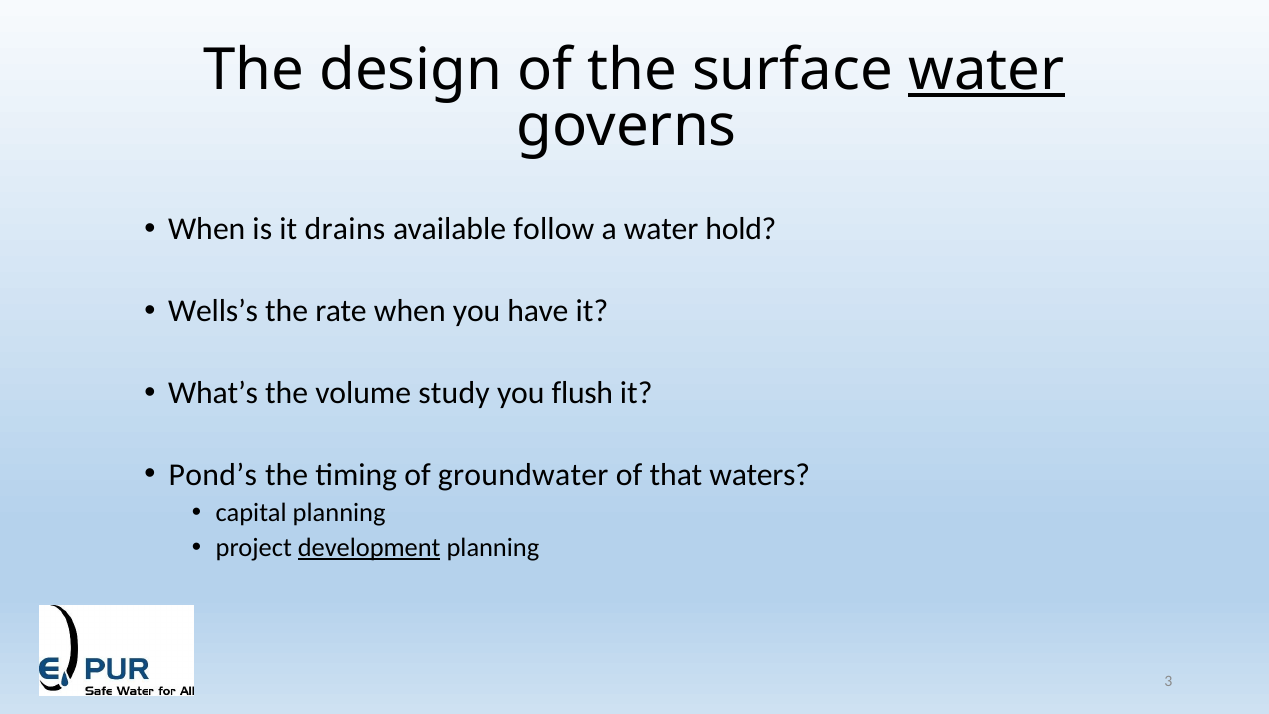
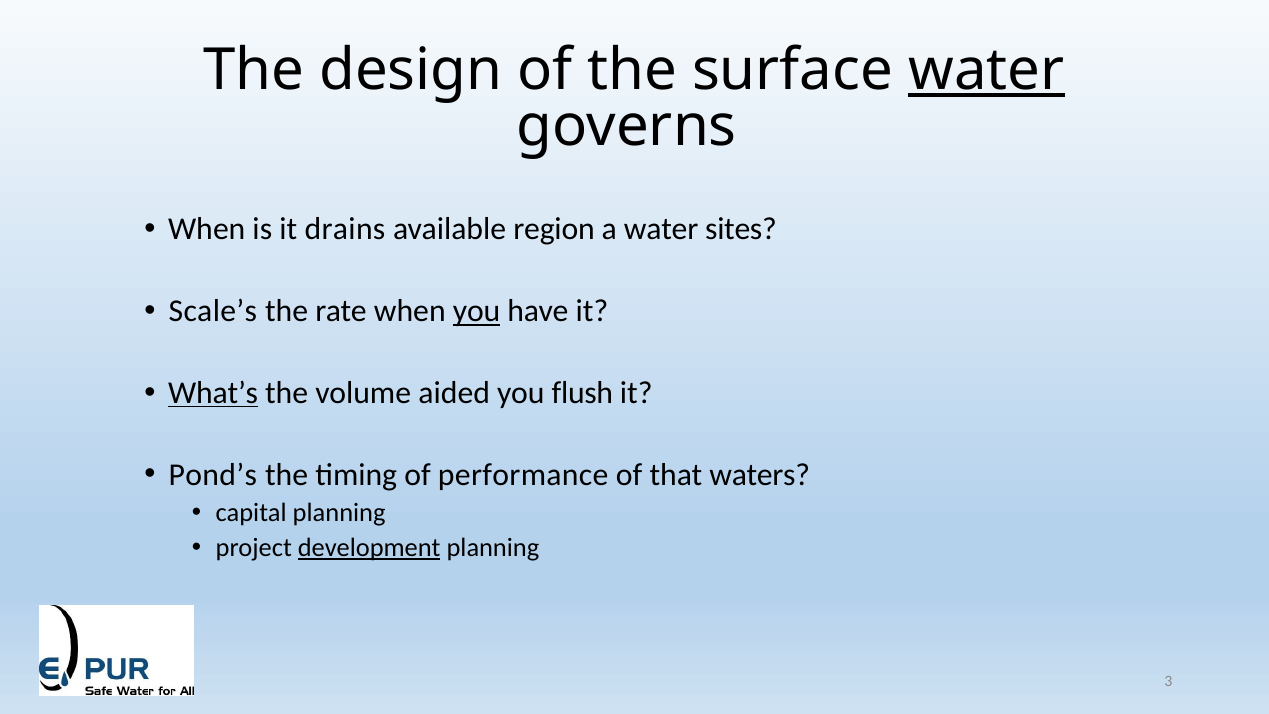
follow: follow -> region (554, 229)
hold: hold -> sites (741, 229)
Wells’s: Wells’s -> Scale’s (213, 311)
you underline: none -> present (477, 311)
What’s underline: none -> present (213, 393)
study: study -> aided (454, 393)
groundwater: groundwater -> performance (523, 474)
